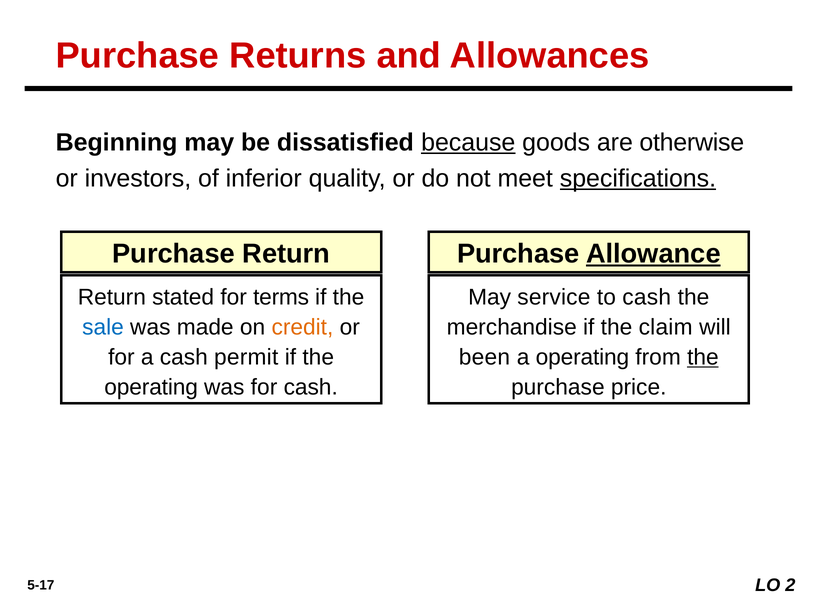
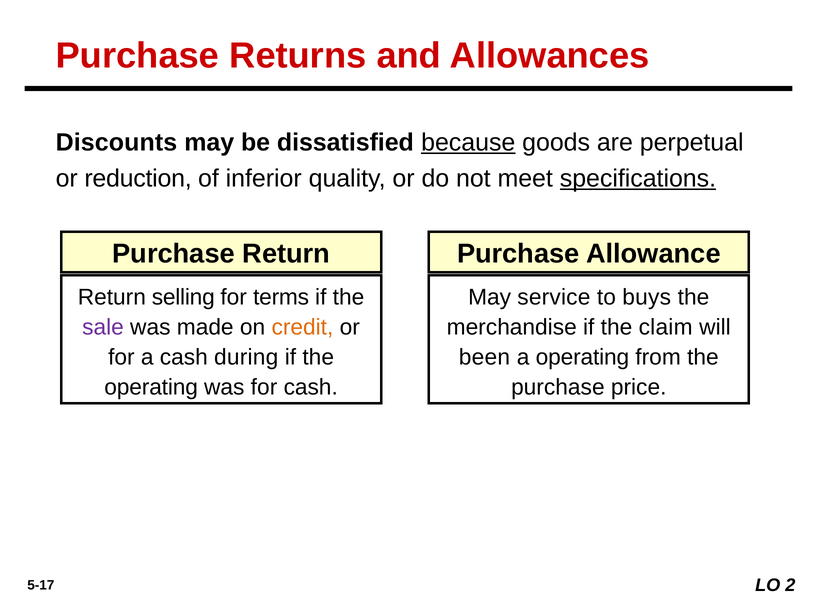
Beginning: Beginning -> Discounts (116, 142)
otherwise: otherwise -> perpetual (692, 142)
investors: investors -> reduction (138, 178)
Allowance underline: present -> none (653, 254)
stated: stated -> selling (183, 297)
to cash: cash -> buys (647, 297)
sale colour: blue -> purple (103, 327)
permit: permit -> during (246, 357)
the underline: present -> none (703, 357)
